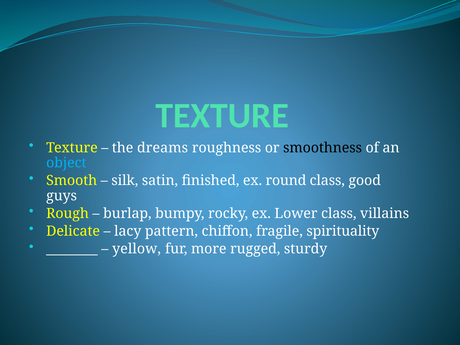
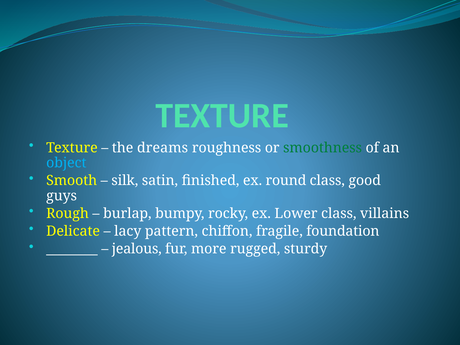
smoothness colour: black -> green (323, 148)
spirituality: spirituality -> foundation (343, 231)
yellow: yellow -> jealous (137, 249)
